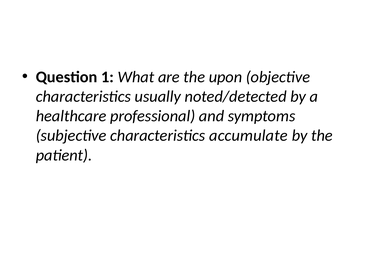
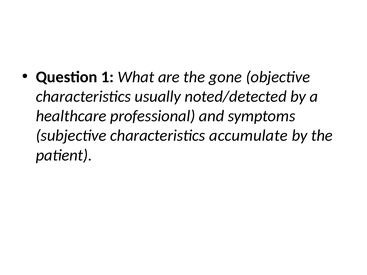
upon: upon -> gone (225, 77)
